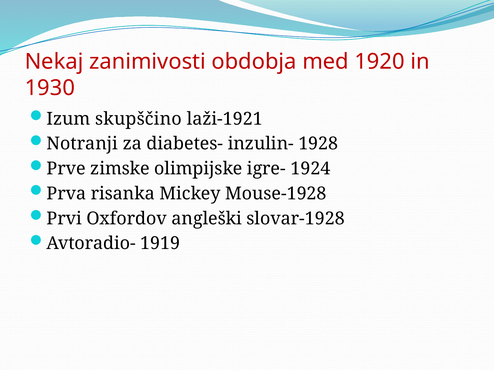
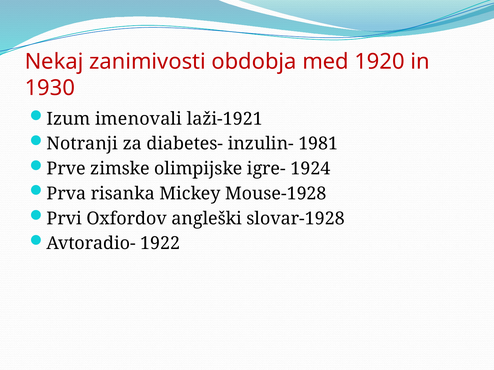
skupščino: skupščino -> imenovali (139, 119)
1928: 1928 -> 1981 (318, 144)
1919: 1919 -> 1922 (160, 244)
